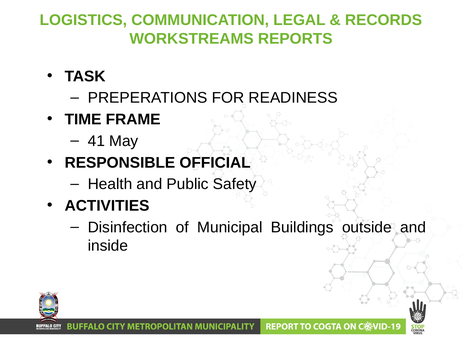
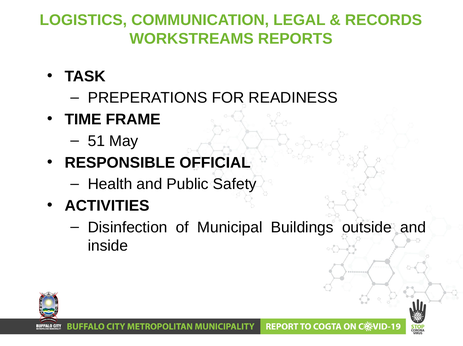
41: 41 -> 51 (96, 141)
